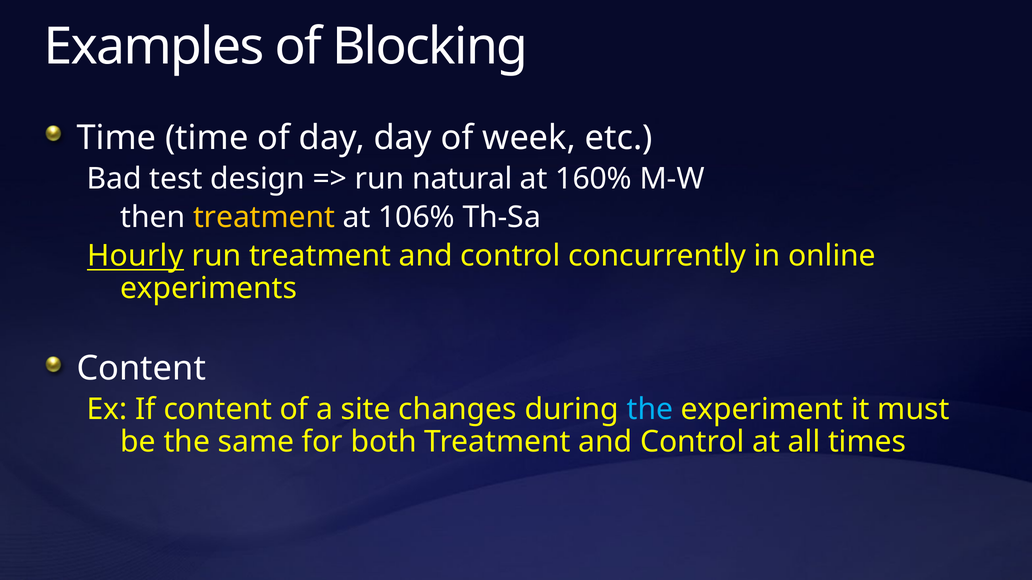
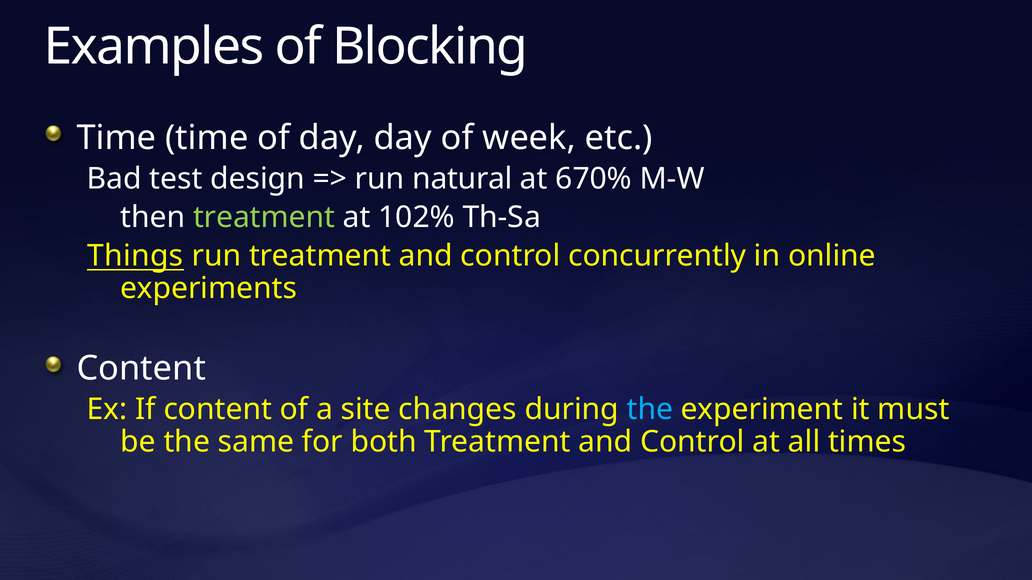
160%: 160% -> 670% (594, 179)
treatment colour: yellow -> light green (264, 218)
106%: 106% -> 102% (417, 218)
Hourly: Hourly -> Things (135, 256)
